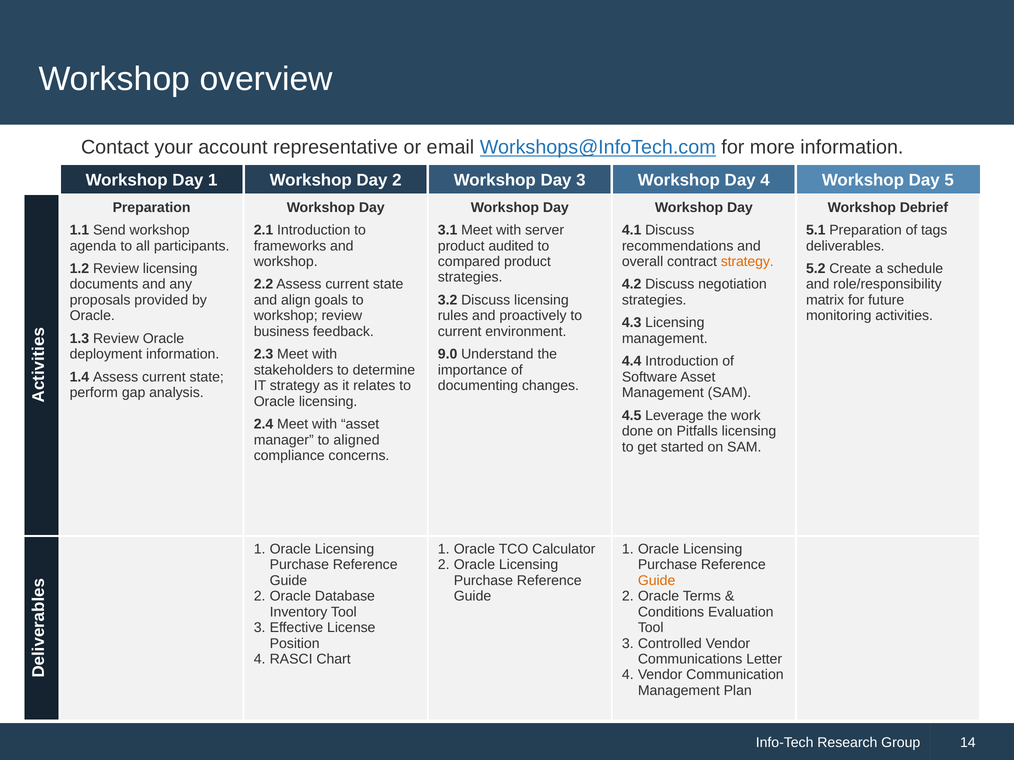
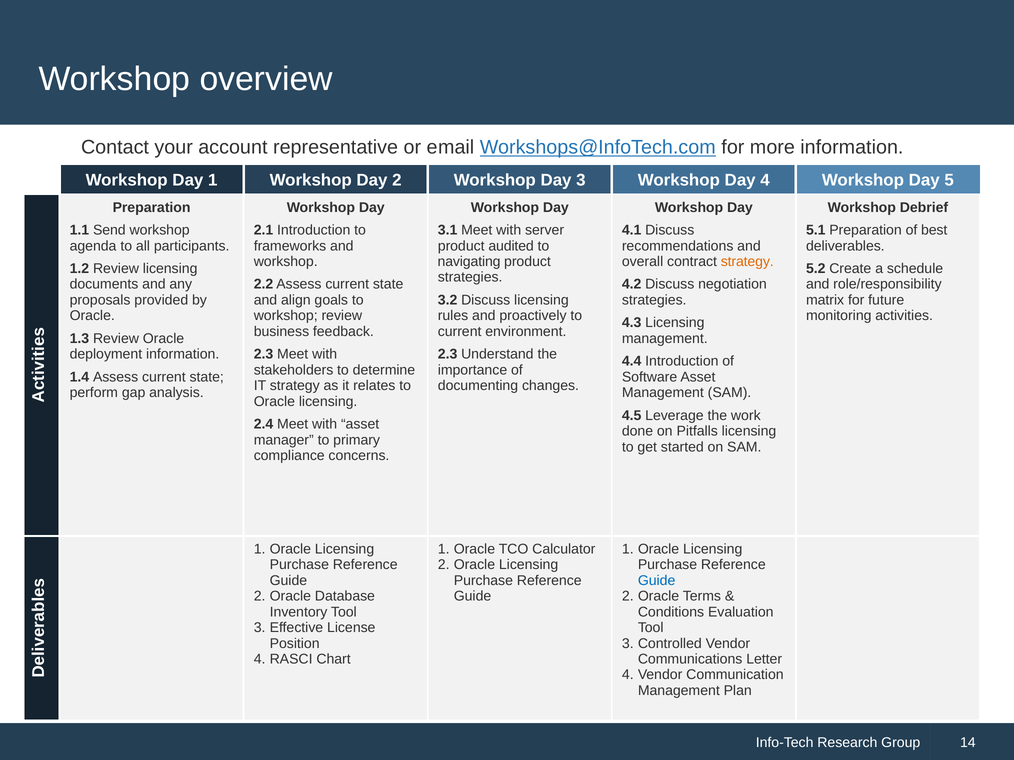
tags: tags -> best (934, 230)
compared: compared -> navigating (469, 262)
9.0: 9.0 -> 2.3 (448, 354)
aligned: aligned -> primary (357, 440)
Guide colour: orange -> blue (657, 581)
